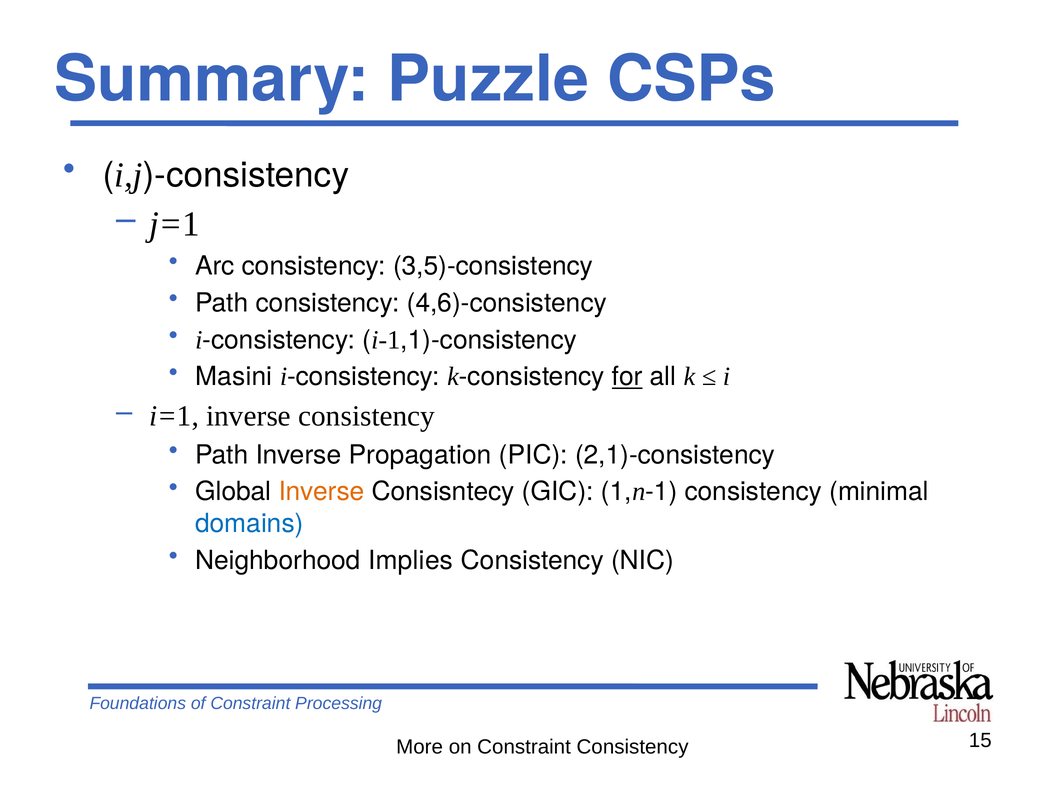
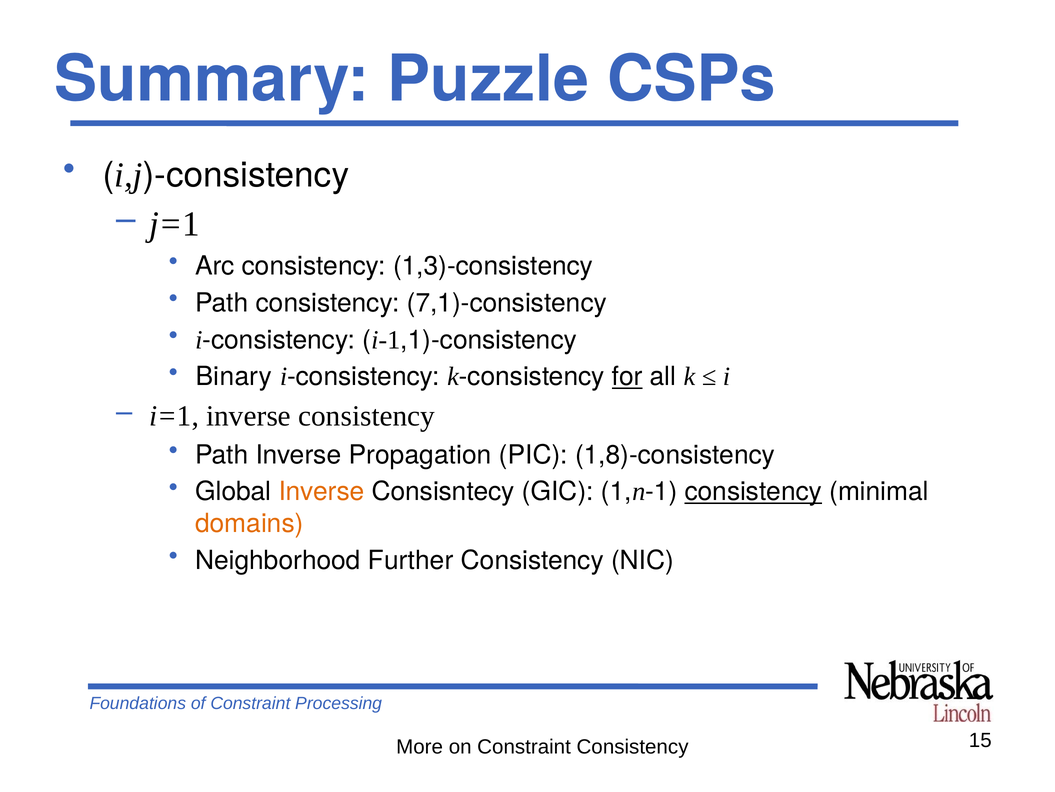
3,5)-consistency: 3,5)-consistency -> 1,3)-consistency (493, 266)
4,6)-consistency: 4,6)-consistency -> 7,1)-consistency (507, 303)
Masini: Masini -> Binary (234, 376)
2,1)-consistency: 2,1)-consistency -> 1,8)-consistency (675, 454)
consistency underline: none -> present (753, 491)
domains colour: blue -> orange (249, 523)
Implies: Implies -> Further (411, 560)
